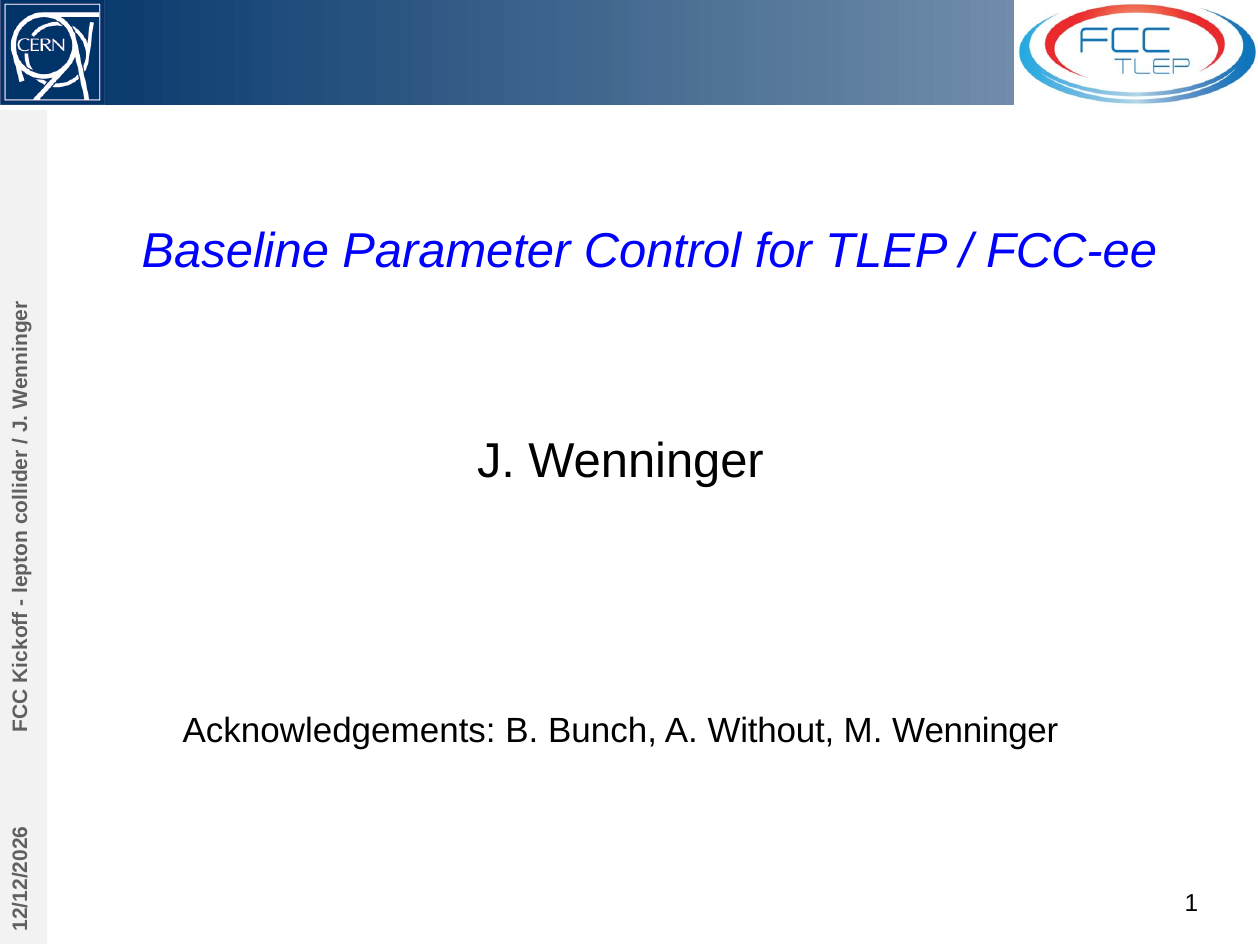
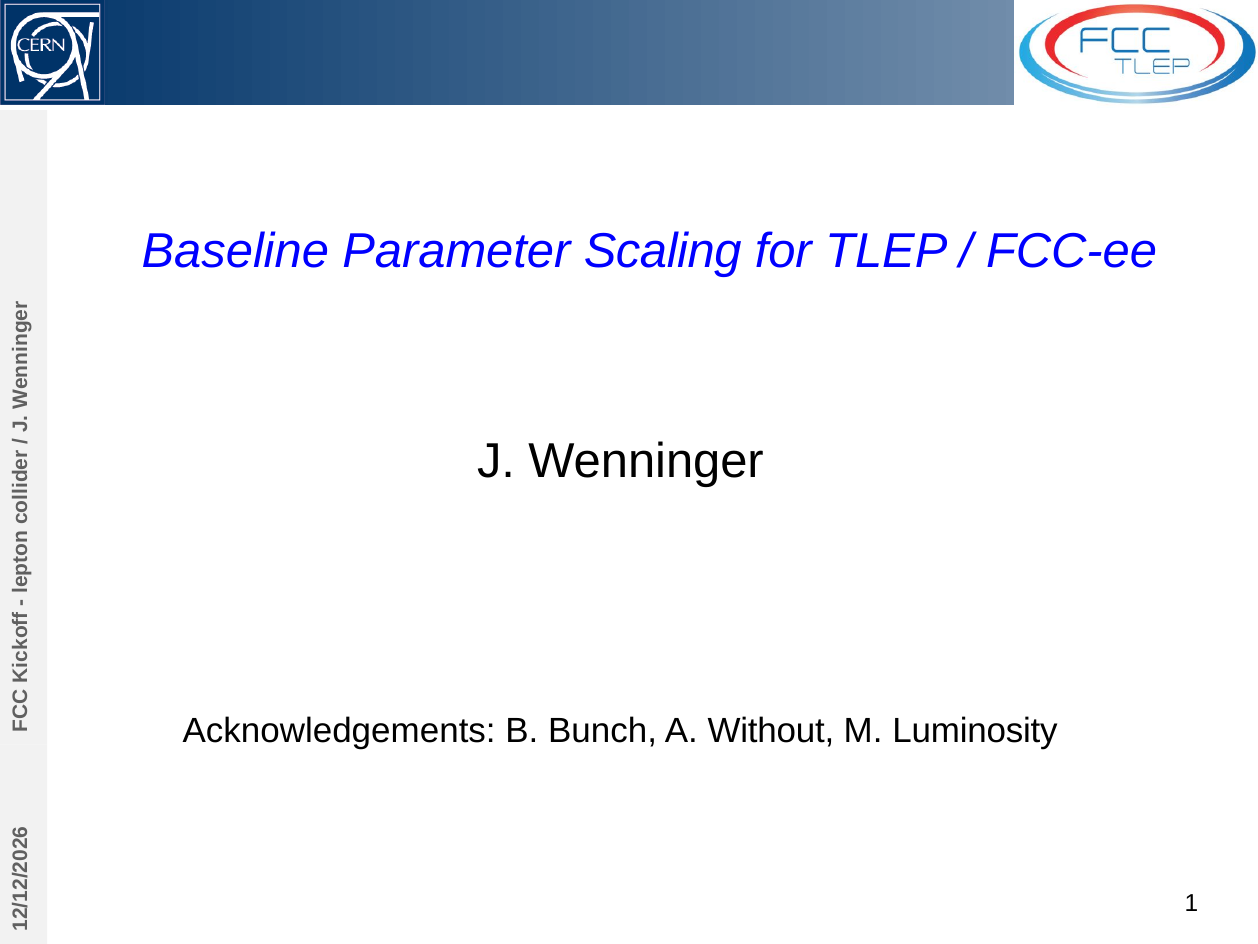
Control: Control -> Scaling (663, 252)
M Wenninger: Wenninger -> Luminosity (975, 731)
